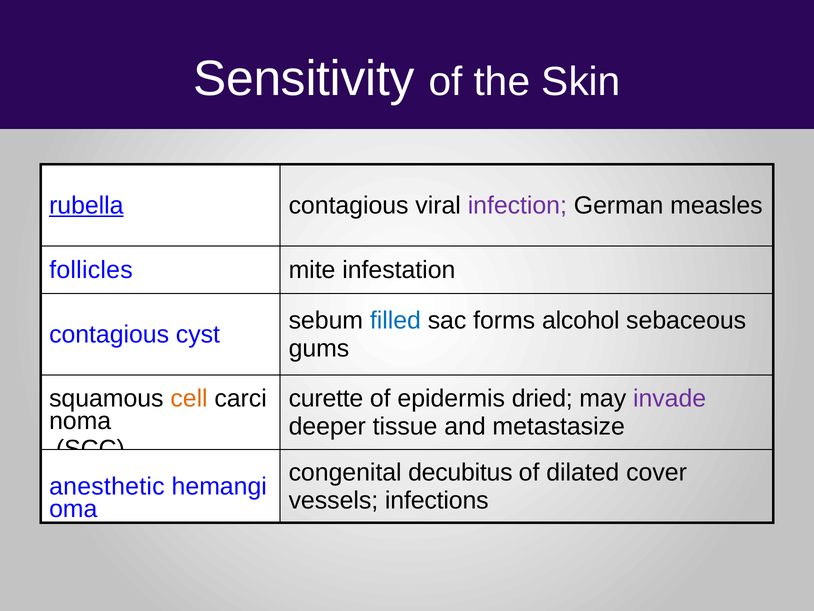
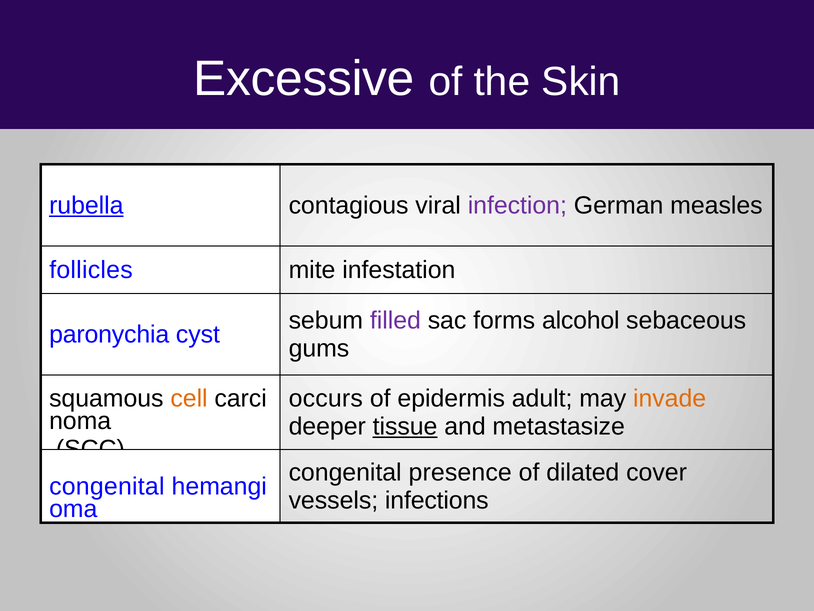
Sensitivity: Sensitivity -> Excessive (304, 79)
filled colour: blue -> purple (395, 320)
contagious: contagious -> paronychia (109, 334)
curette: curette -> occurs (326, 398)
dried: dried -> adult (542, 398)
invade colour: purple -> orange (670, 398)
tissue underline: none -> present (405, 426)
decubitus: decubitus -> presence (460, 472)
anesthetic: anesthetic -> congenital (107, 486)
